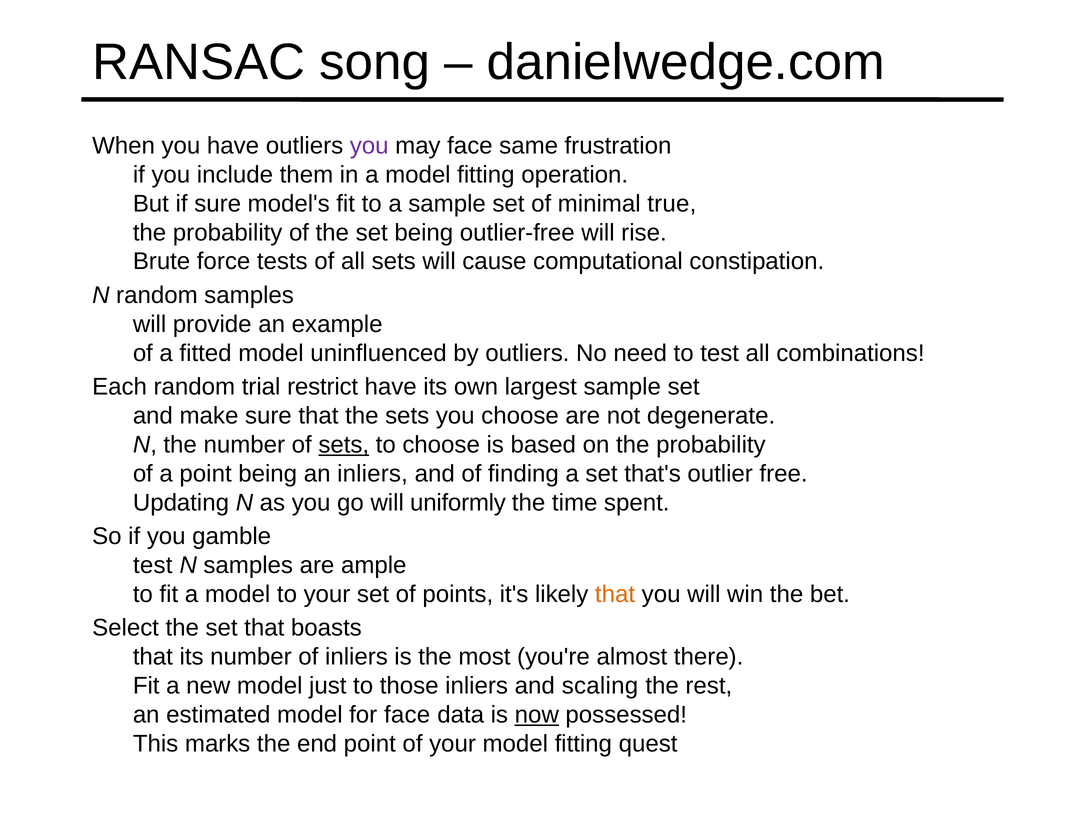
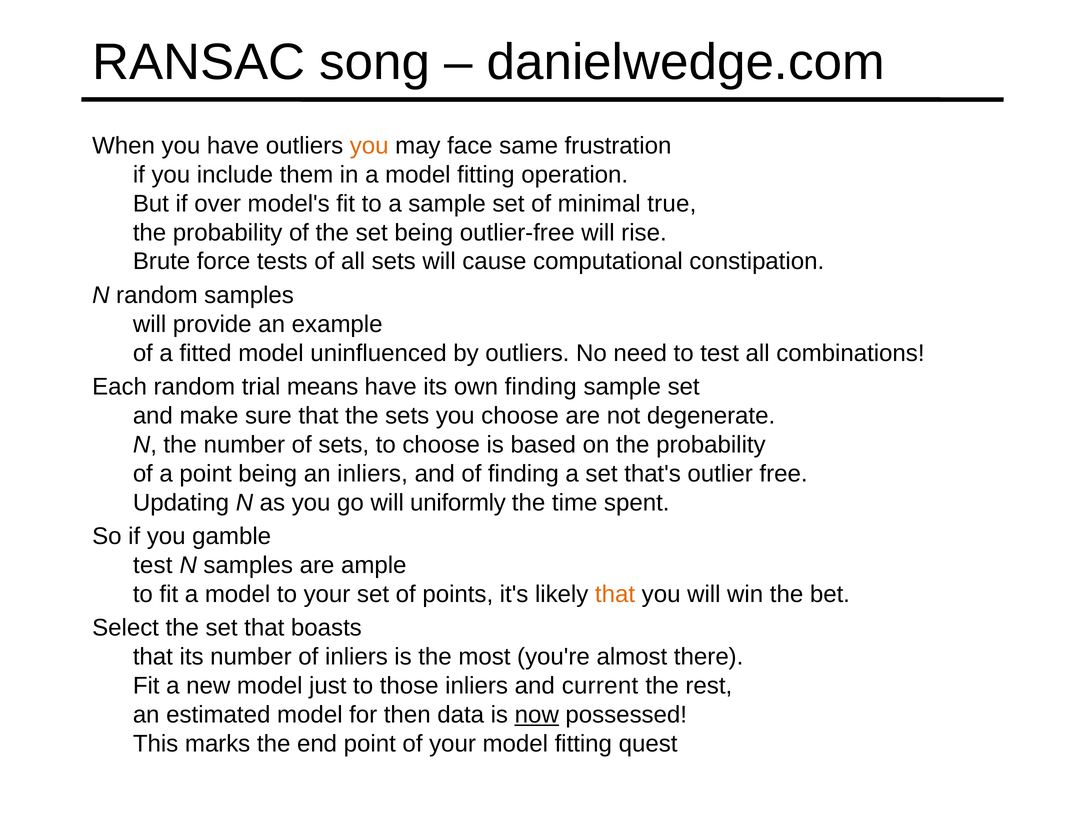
you colour: purple -> orange (369, 146)
if sure: sure -> over (218, 204)
restrict: restrict -> means (323, 387)
own largest: largest -> finding (541, 387)
sets underline: present -> none (344, 445)
scaling: scaling -> current (600, 686)
for face: face -> then (407, 715)
